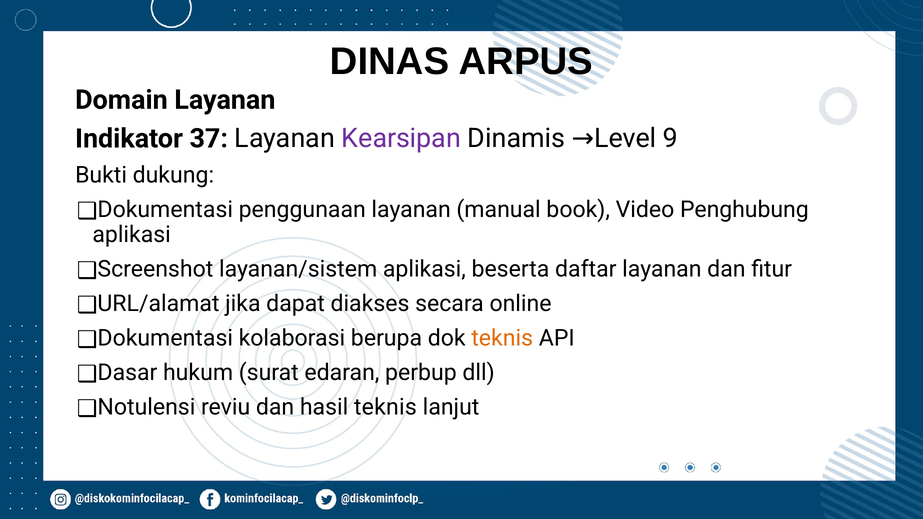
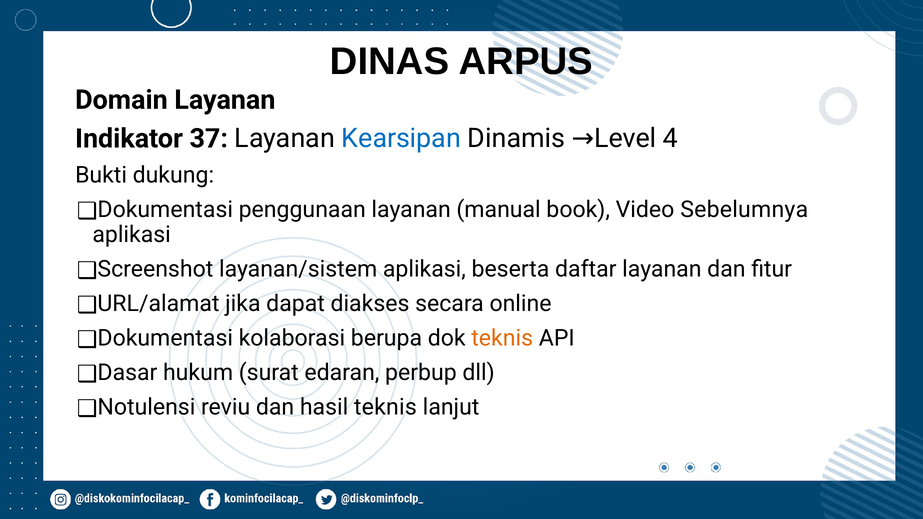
Kearsipan colour: purple -> blue (401, 139)
9: 9 -> 4 (671, 139)
Penghubung: Penghubung -> Sebelumnya (744, 210)
